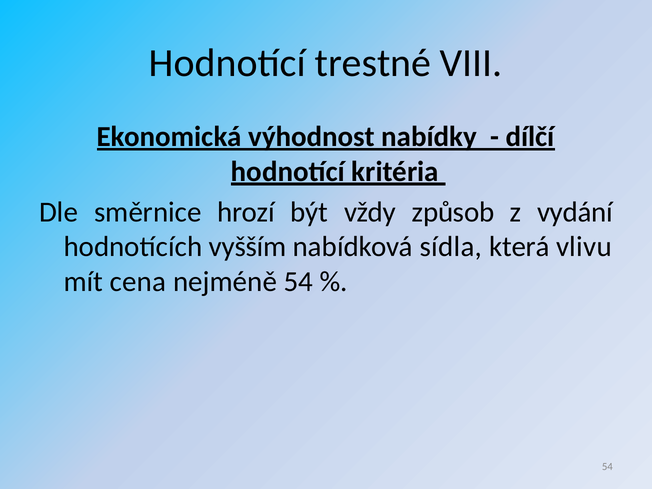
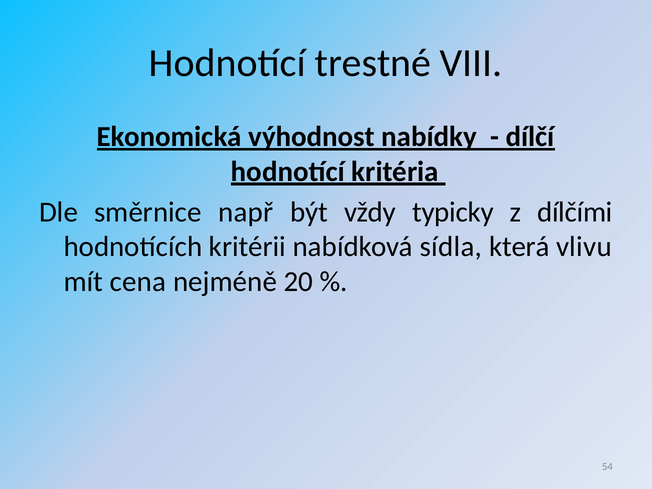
hrozí: hrozí -> např (246, 212)
způsob: způsob -> typicky (453, 212)
vydání: vydání -> dílčími (575, 212)
vyšším: vyšším -> kritérii (247, 247)
nejméně 54: 54 -> 20 (298, 282)
